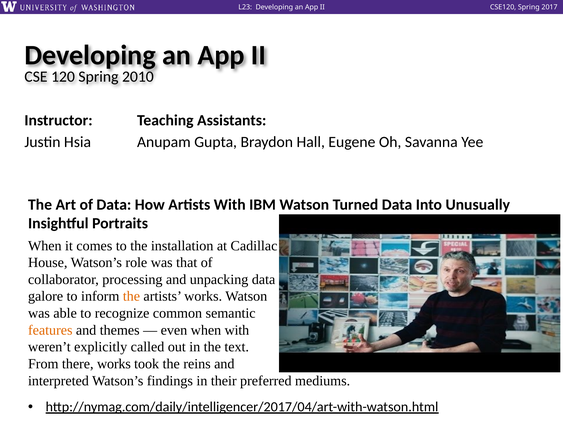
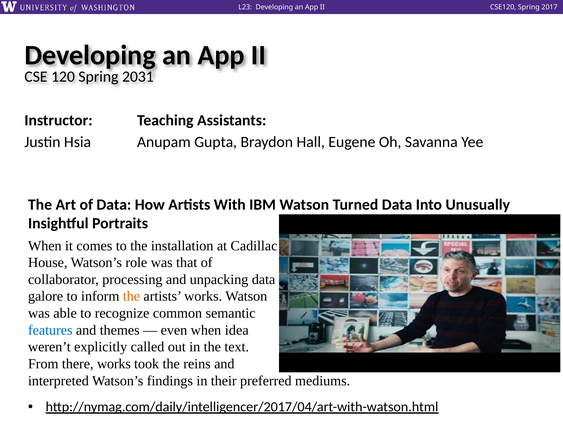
2010: 2010 -> 2031 (138, 77)
features colour: orange -> blue (50, 330)
when with: with -> idea (237, 330)
